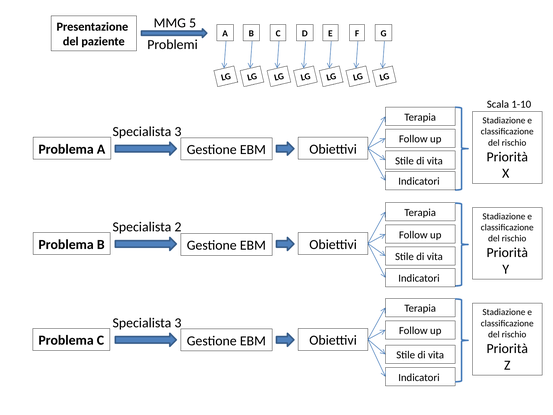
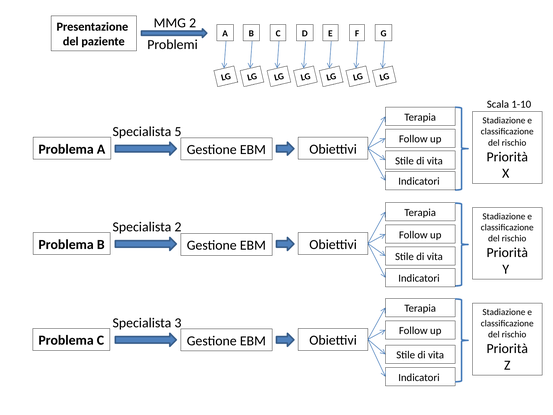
MMG 5: 5 -> 2 (193, 23)
3: 3 -> 5 (178, 132)
